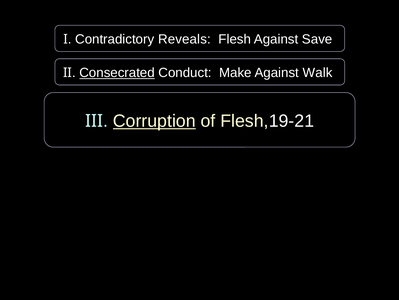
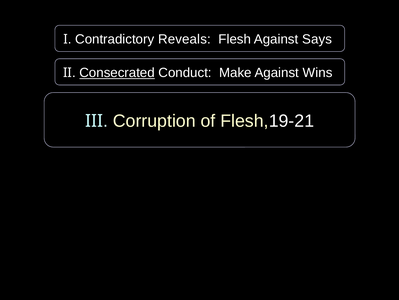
Save: Save -> Says (317, 39)
Walk: Walk -> Wins (318, 73)
Corruption underline: present -> none (154, 121)
